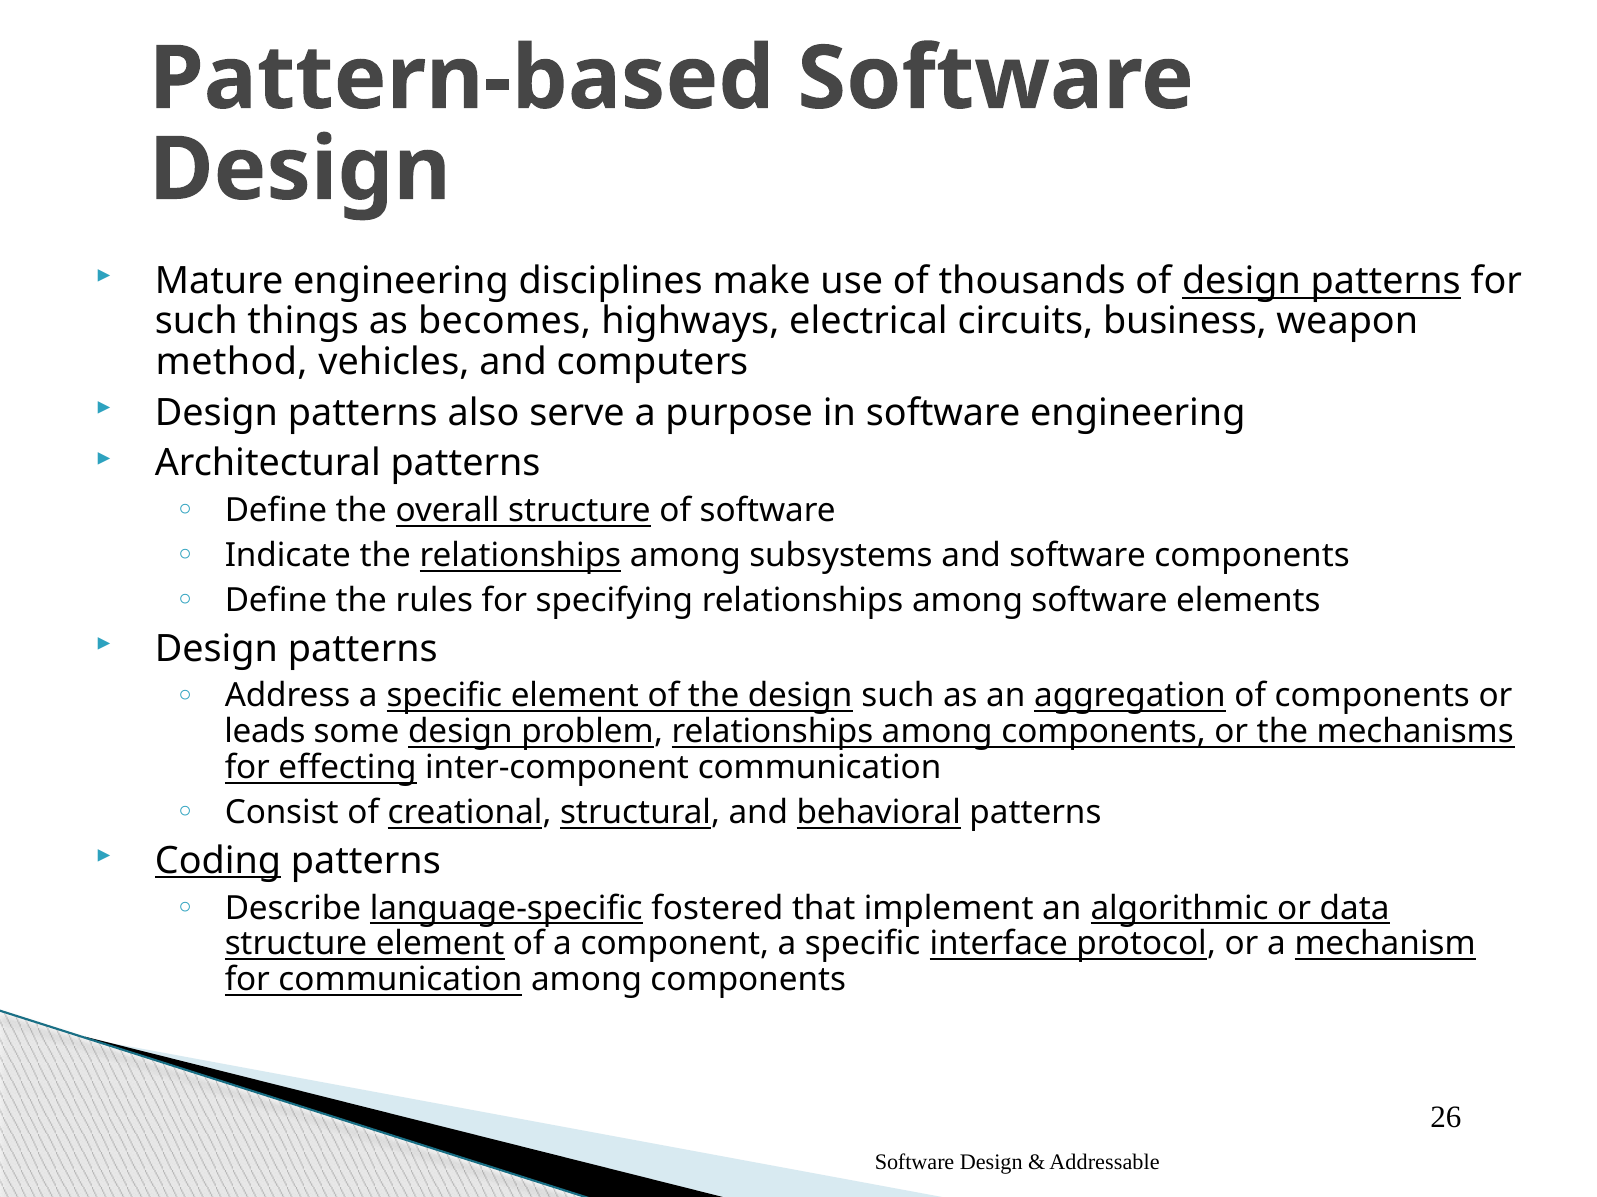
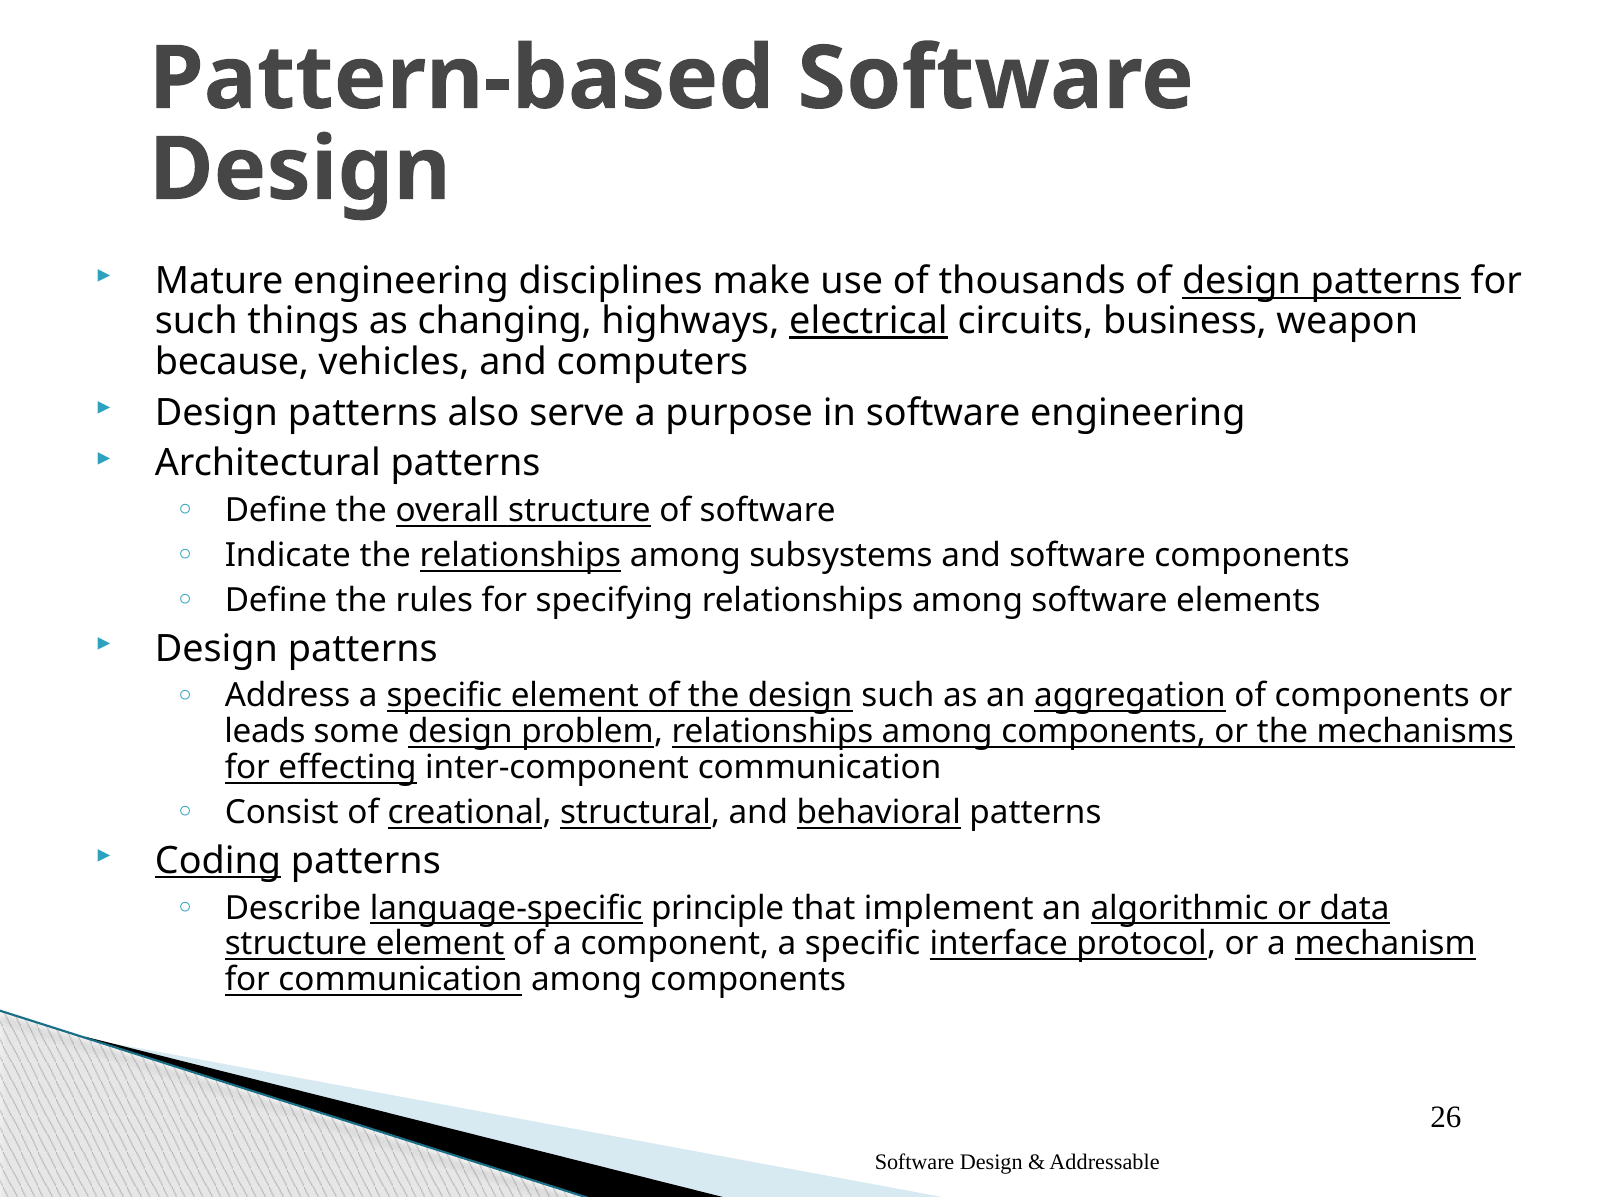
becomes: becomes -> changing (505, 322)
electrical underline: none -> present (868, 322)
method: method -> because (232, 362)
fostered: fostered -> principle (718, 909)
